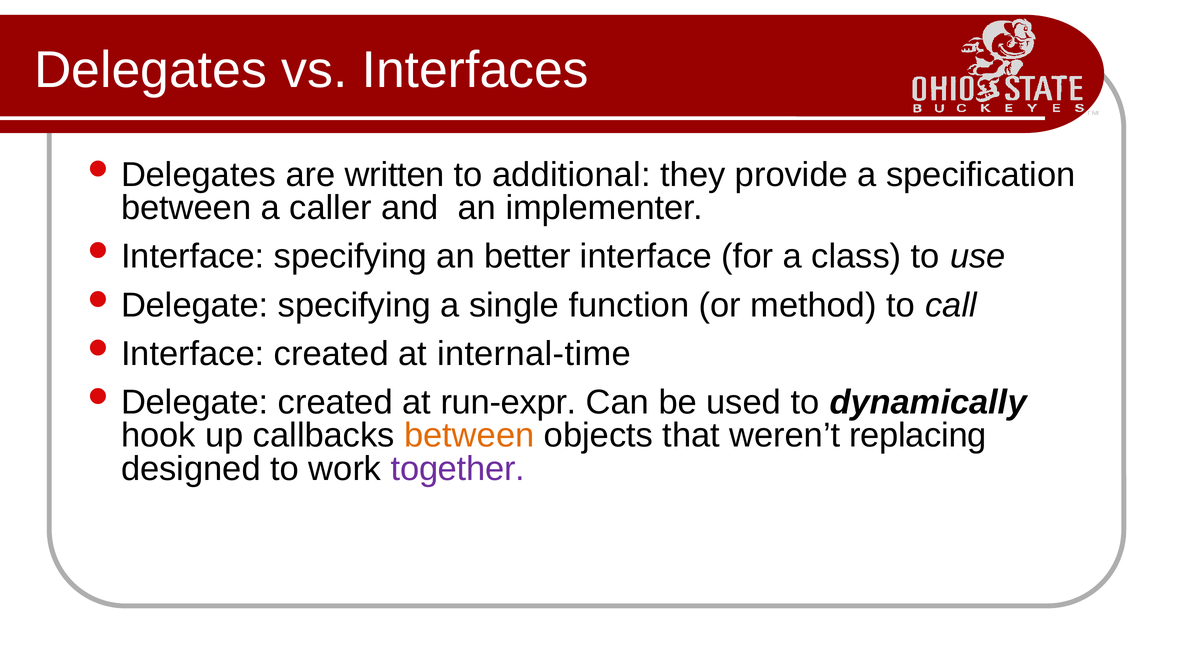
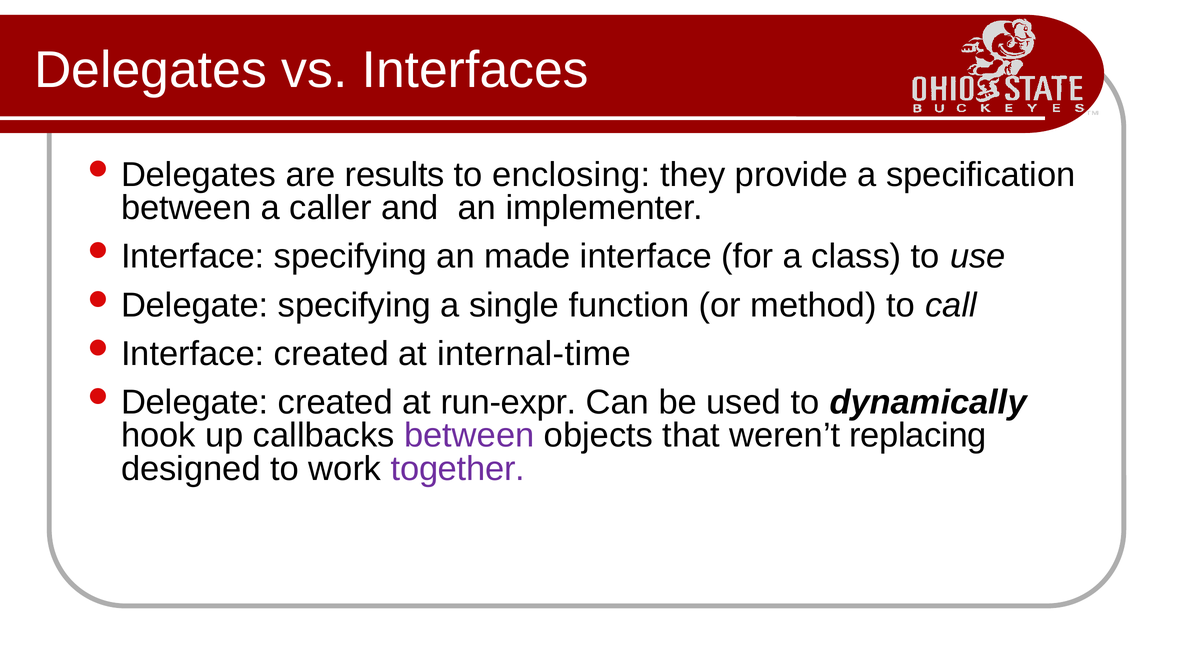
written: written -> results (395, 175)
additional: additional -> enclosing (571, 175)
better: better -> made (527, 257)
between colour: orange -> purple (469, 436)
